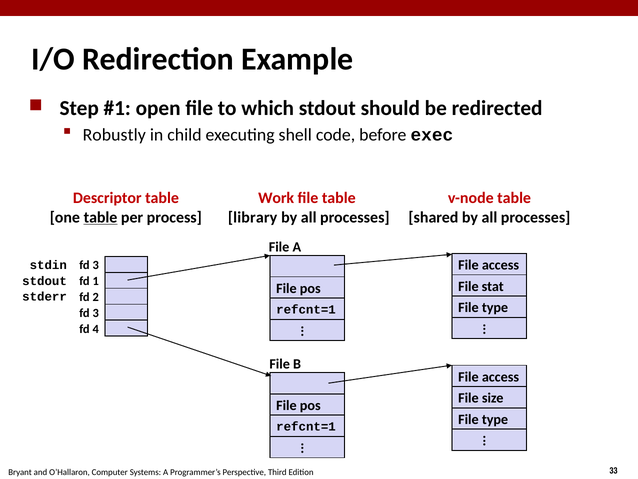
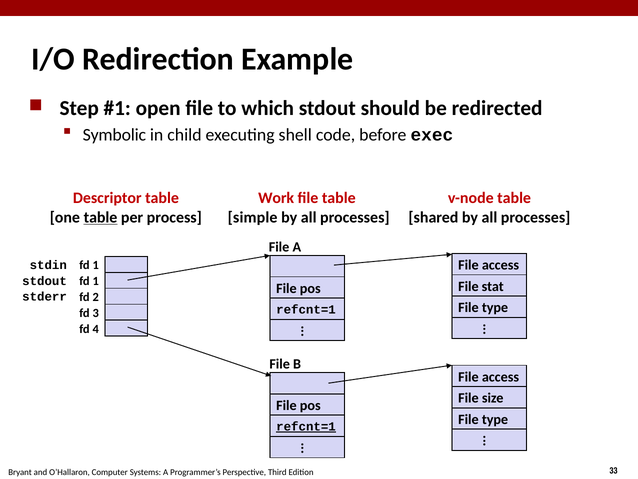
Robustly: Robustly -> Symbolic (114, 135)
library: library -> simple (253, 217)
3: 3 -> 1 (96, 265)
refcnt=1 underline: none -> present (306, 426)
